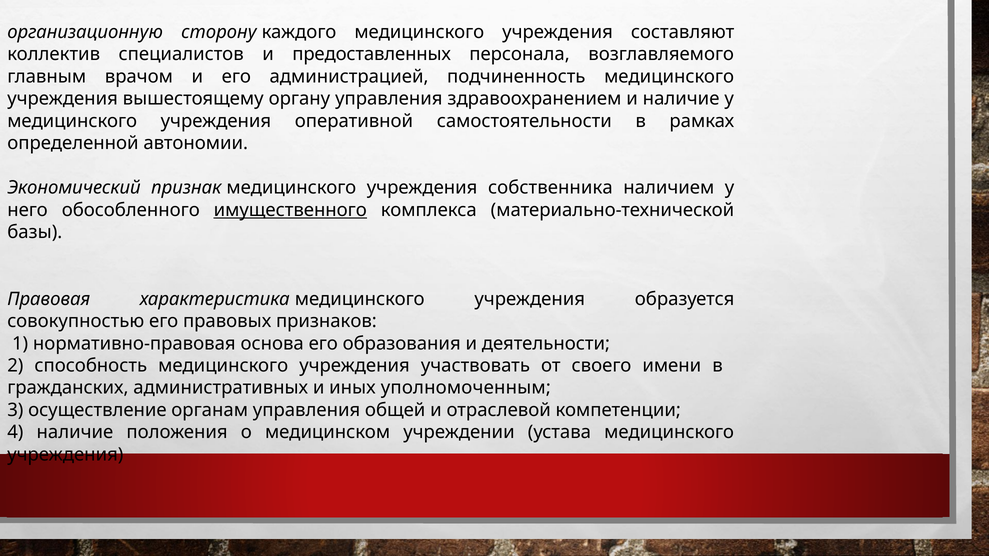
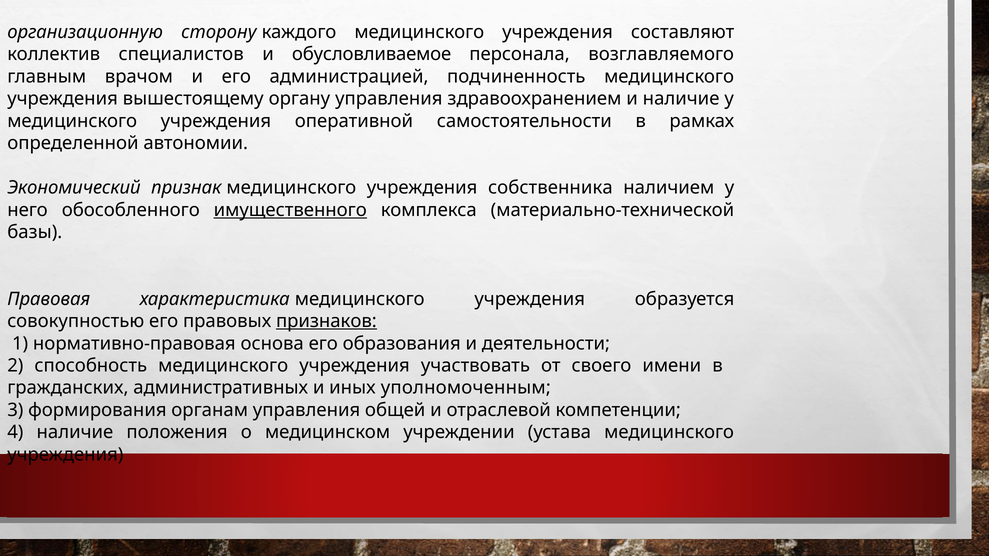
предоставленных: предоставленных -> обусловливаемое (372, 54)
признаков underline: none -> present (326, 321)
осуществление: осуществление -> формирования (97, 410)
